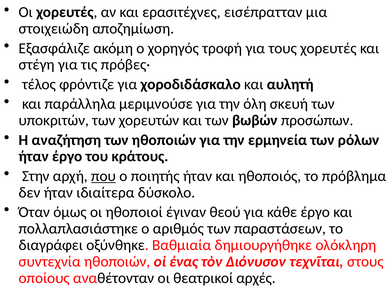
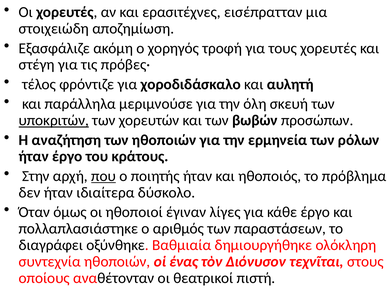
υποκριτών underline: none -> present (54, 120)
θεού: θεού -> λίγες (225, 212)
αρχές: αρχές -> πιστή (256, 278)
